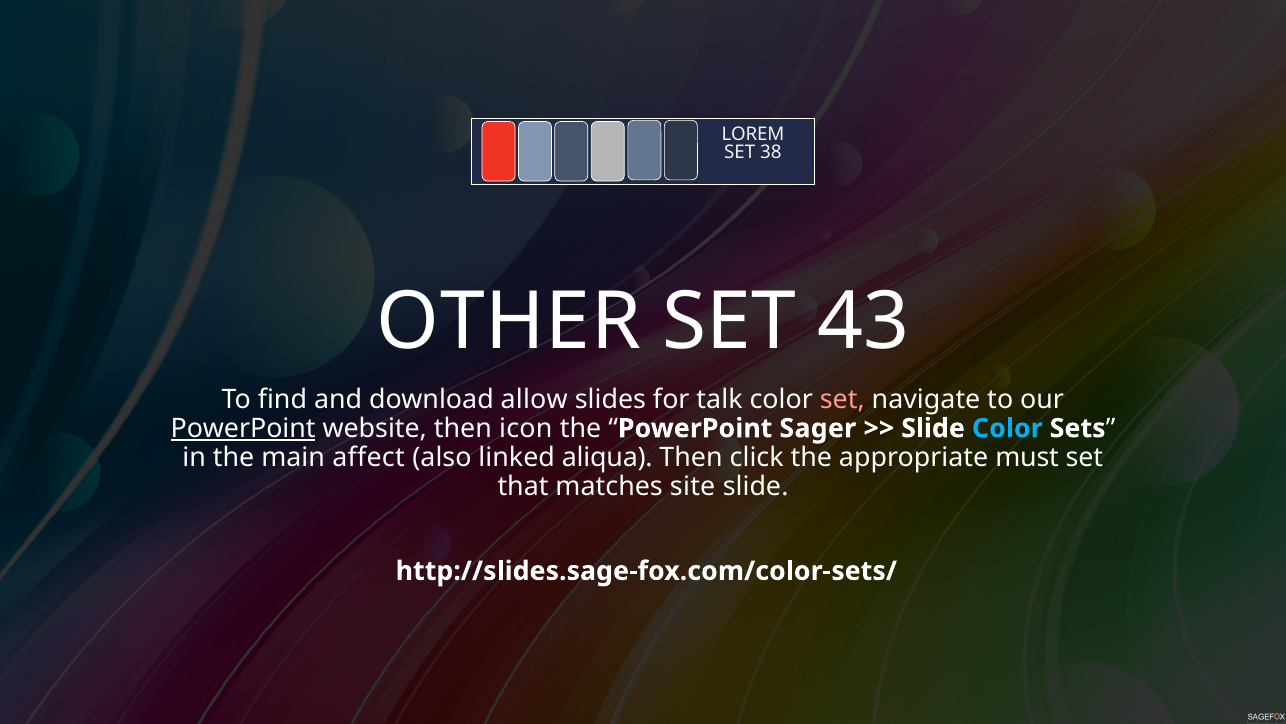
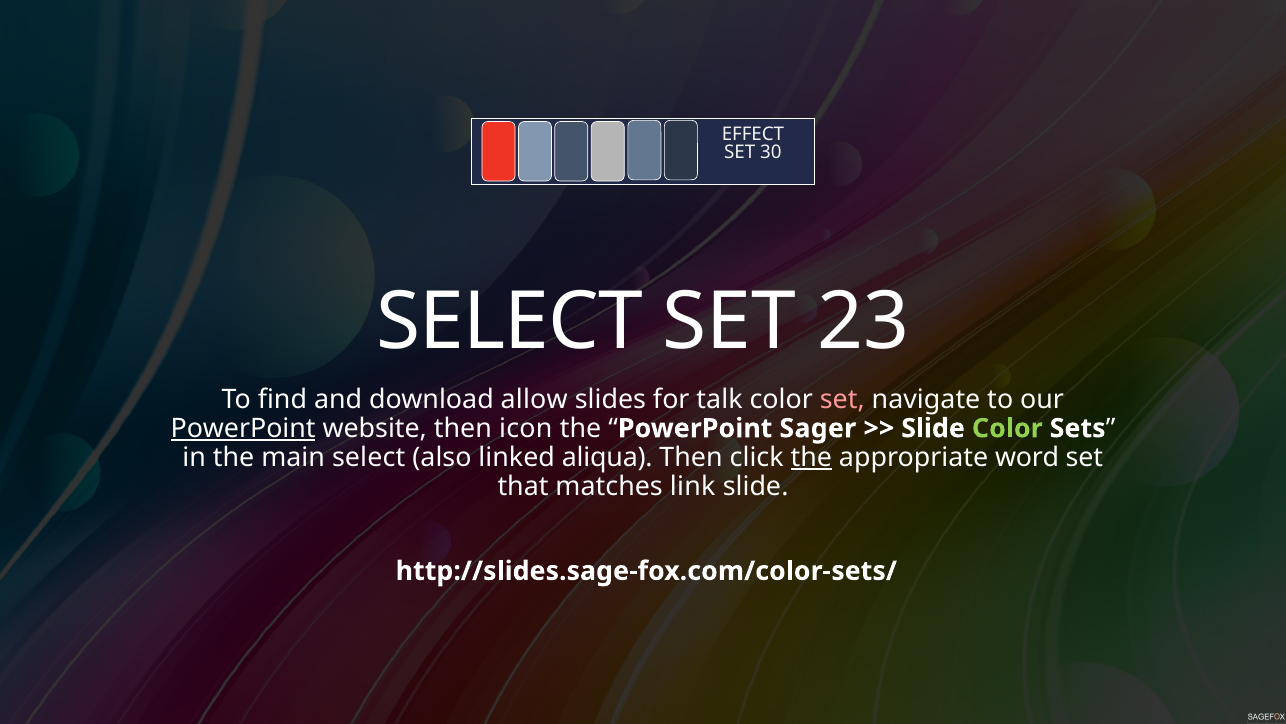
LOREM: LOREM -> EFFECT (753, 134)
38: 38 -> 30 (771, 153)
OTHER: OTHER -> SELECT (510, 321)
43: 43 -> 23 (863, 321)
Color colour: light blue -> light green (1007, 428)
main affect: affect -> select (369, 457)
the underline: none -> present (811, 457)
must: must -> word (1027, 457)
site: site -> link (693, 486)
